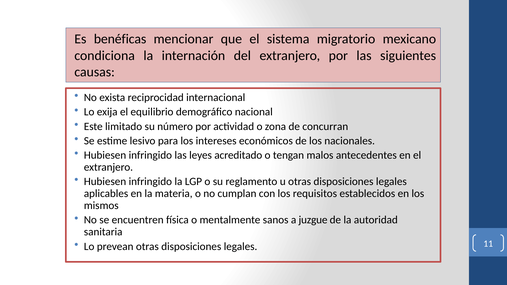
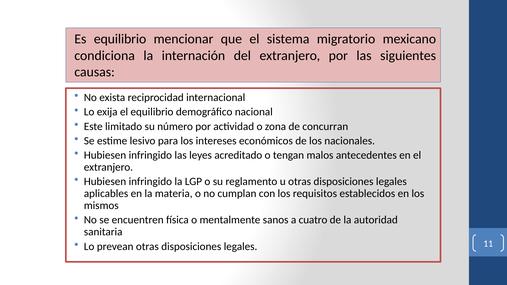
Es benéficas: benéficas -> equilibrio (120, 39)
juzgue: juzgue -> cuatro (313, 220)
